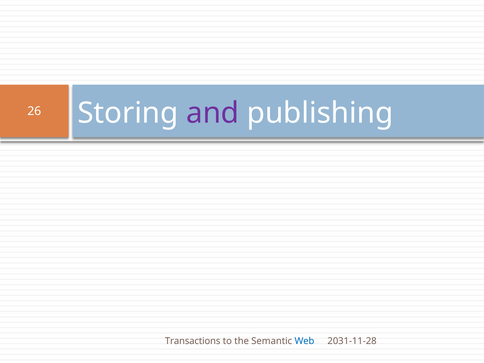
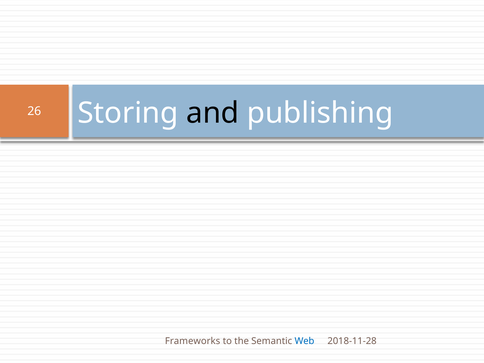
and colour: purple -> black (213, 113)
Transactions: Transactions -> Frameworks (193, 341)
2031-11-28: 2031-11-28 -> 2018-11-28 (352, 341)
